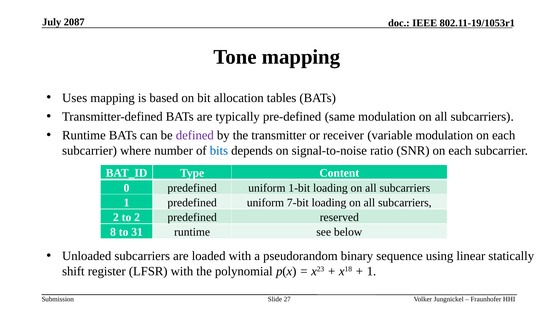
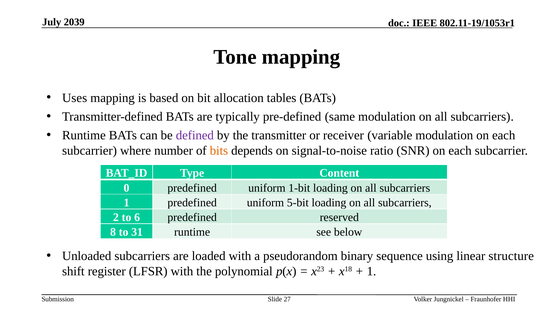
2087: 2087 -> 2039 (74, 22)
bits colour: blue -> orange (219, 150)
7-bit: 7-bit -> 5-bit (298, 202)
to 2: 2 -> 6 (137, 217)
statically: statically -> structure (511, 256)
